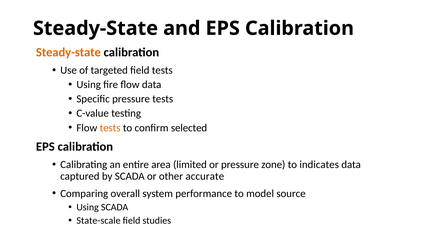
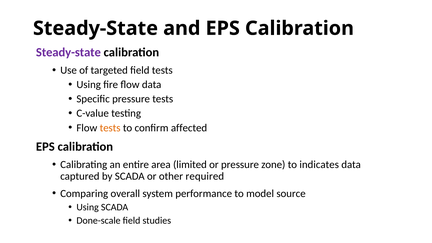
Steady-state colour: orange -> purple (68, 52)
selected: selected -> affected (189, 128)
accurate: accurate -> required (205, 176)
State-scale: State-scale -> Done-scale (99, 221)
